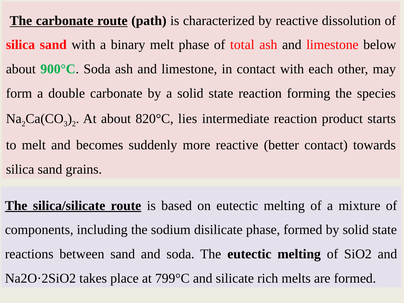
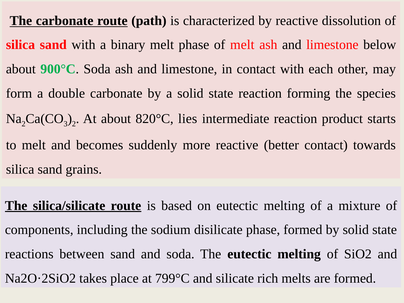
of total: total -> melt (242, 45)
